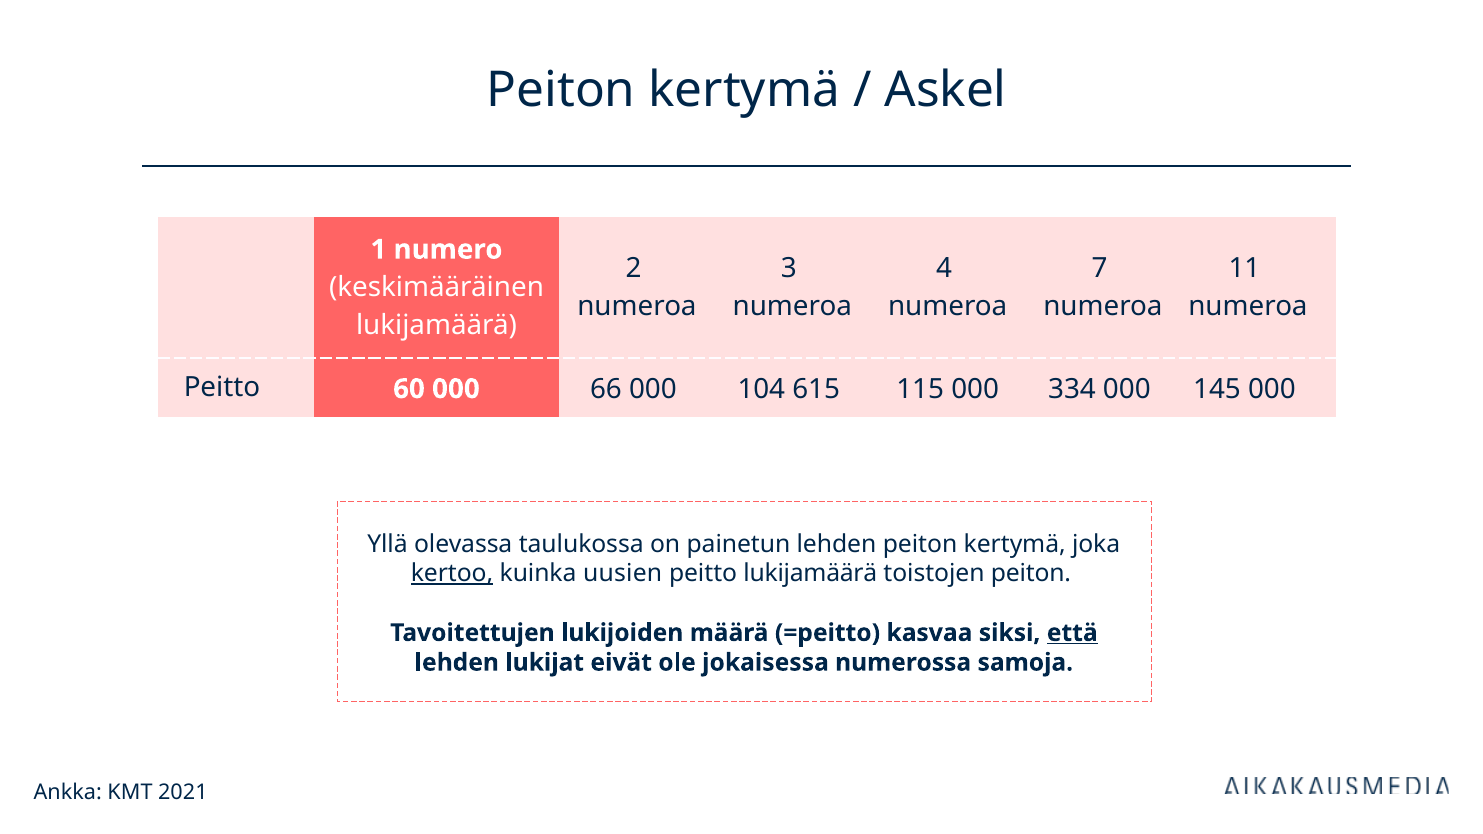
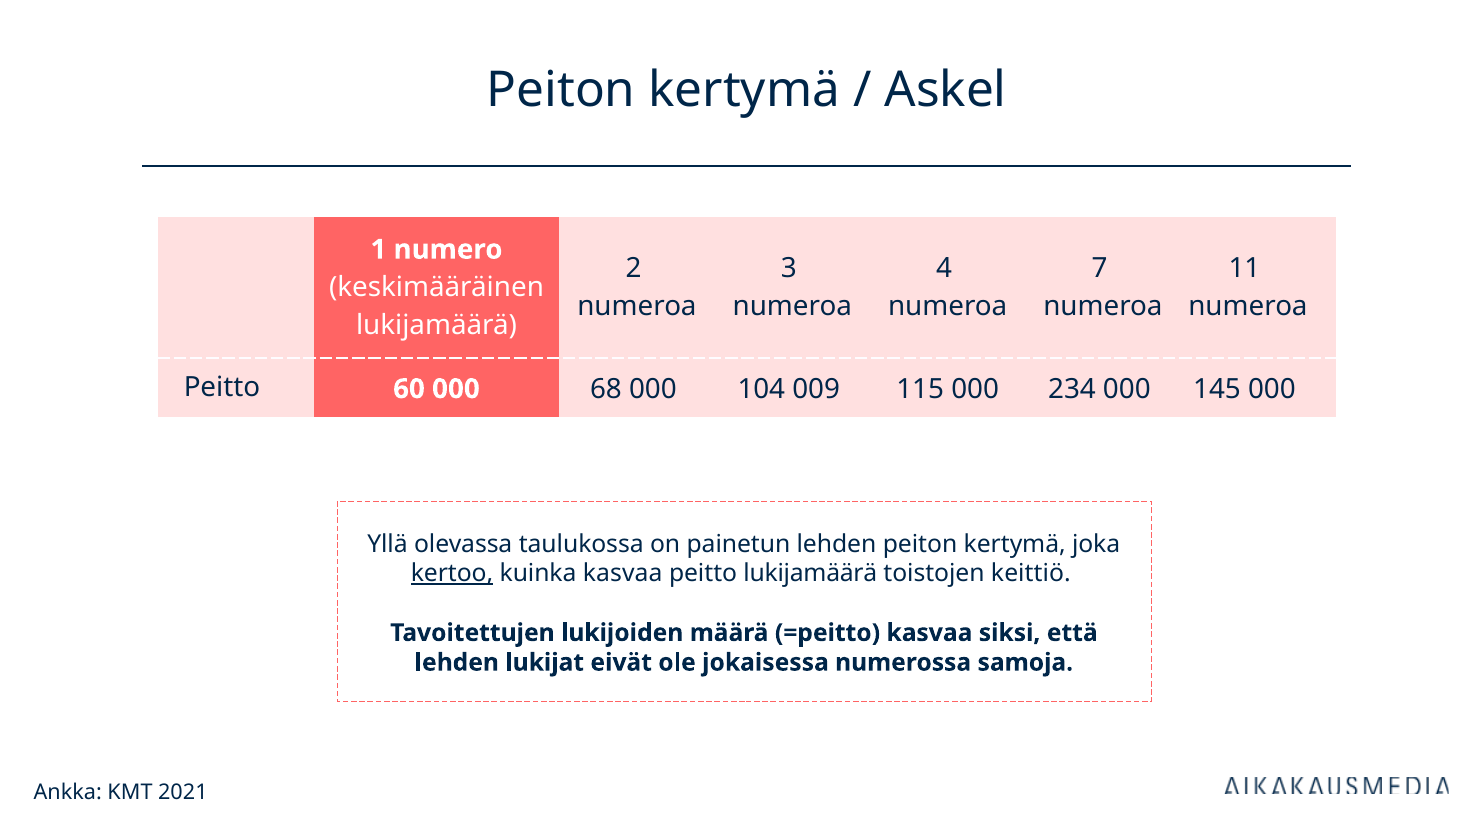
66: 66 -> 68 (606, 389)
615: 615 -> 009 (816, 389)
334: 334 -> 234 (1072, 389)
kuinka uusien: uusien -> kasvaa (623, 574)
toistojen peiton: peiton -> keittiö (1031, 574)
että underline: present -> none (1072, 633)
